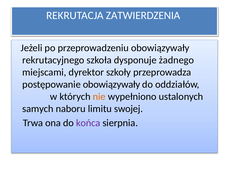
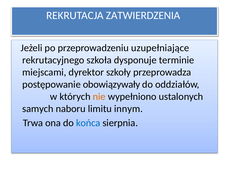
przeprowadzeniu obowiązywały: obowiązywały -> uzupełniające (160, 48)
żadnego: żadnego -> terminie (176, 60)
swojej: swojej -> innym (128, 109)
końca colour: purple -> blue (88, 123)
